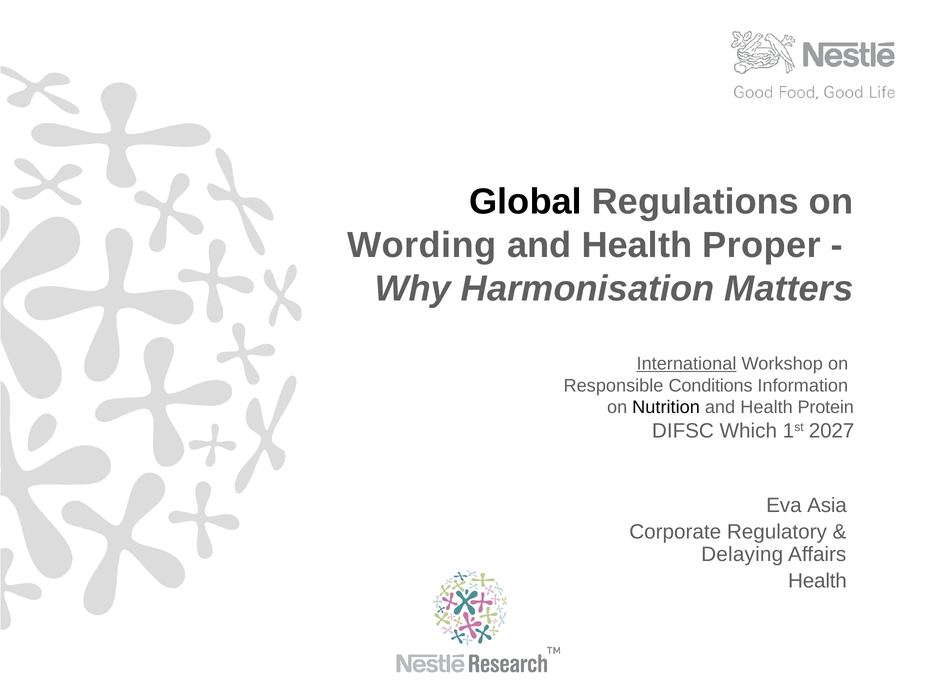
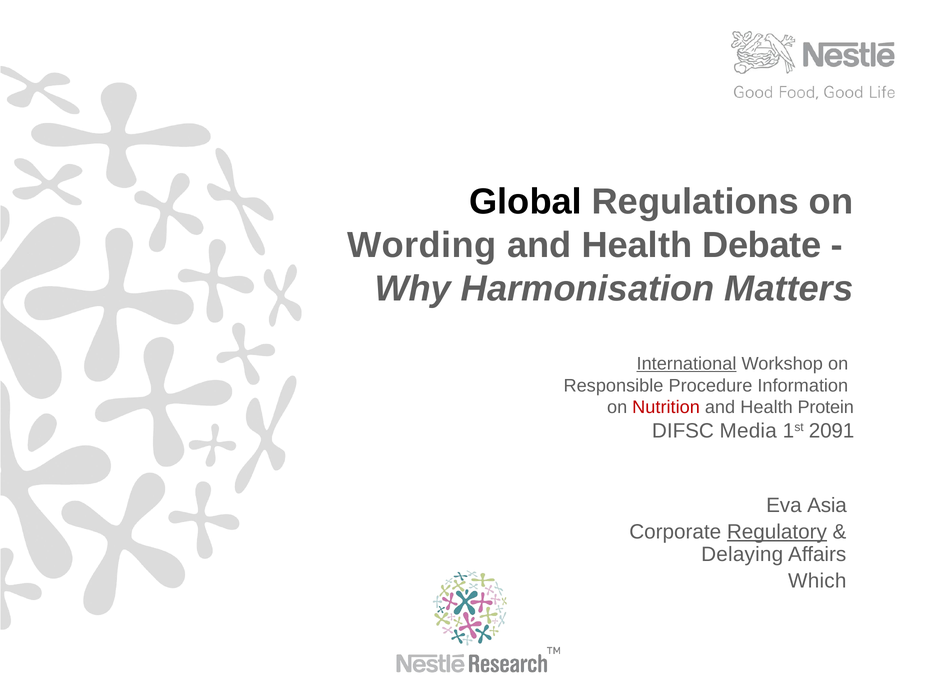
Proper: Proper -> Debate (762, 245)
Conditions: Conditions -> Procedure (710, 385)
Nutrition colour: black -> red (666, 407)
Which: Which -> Media (748, 431)
2027: 2027 -> 2091 (832, 431)
Regulatory underline: none -> present (777, 532)
Health: Health -> Which (817, 581)
